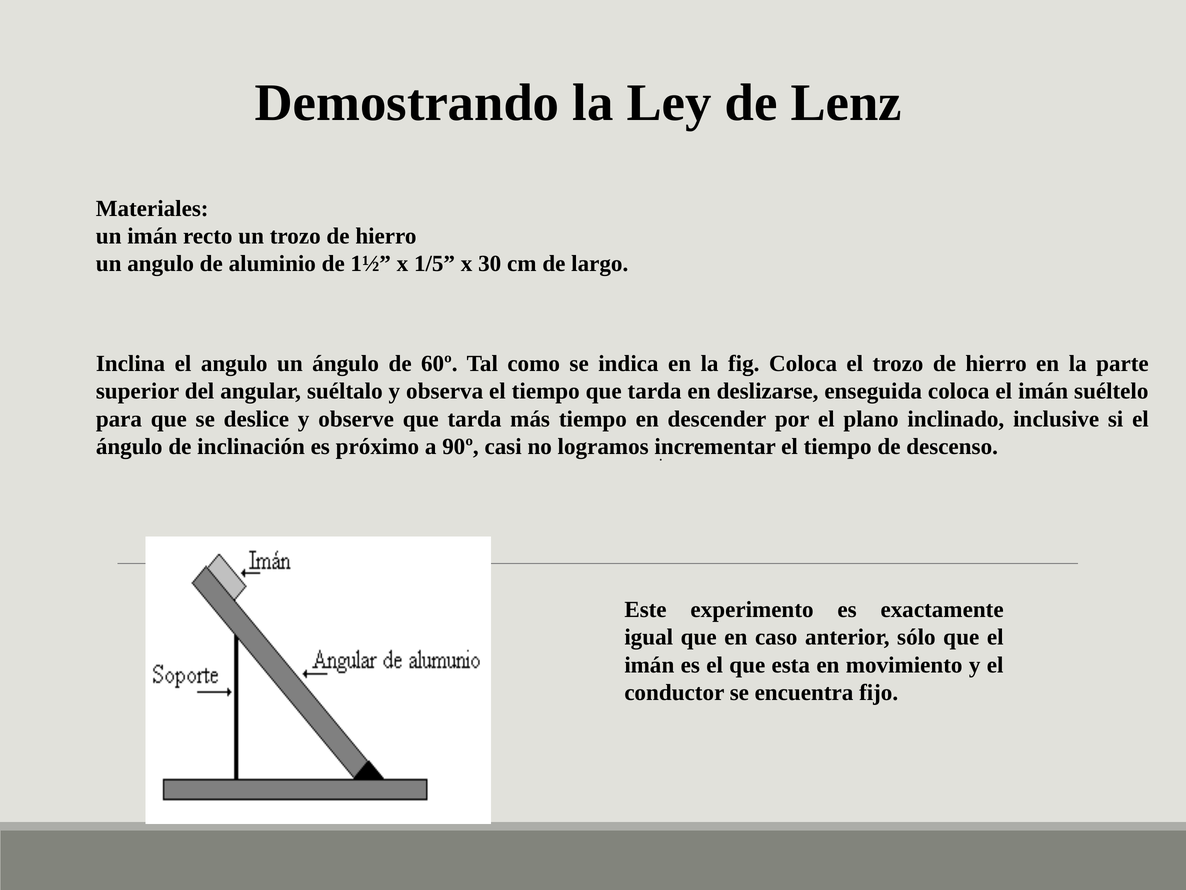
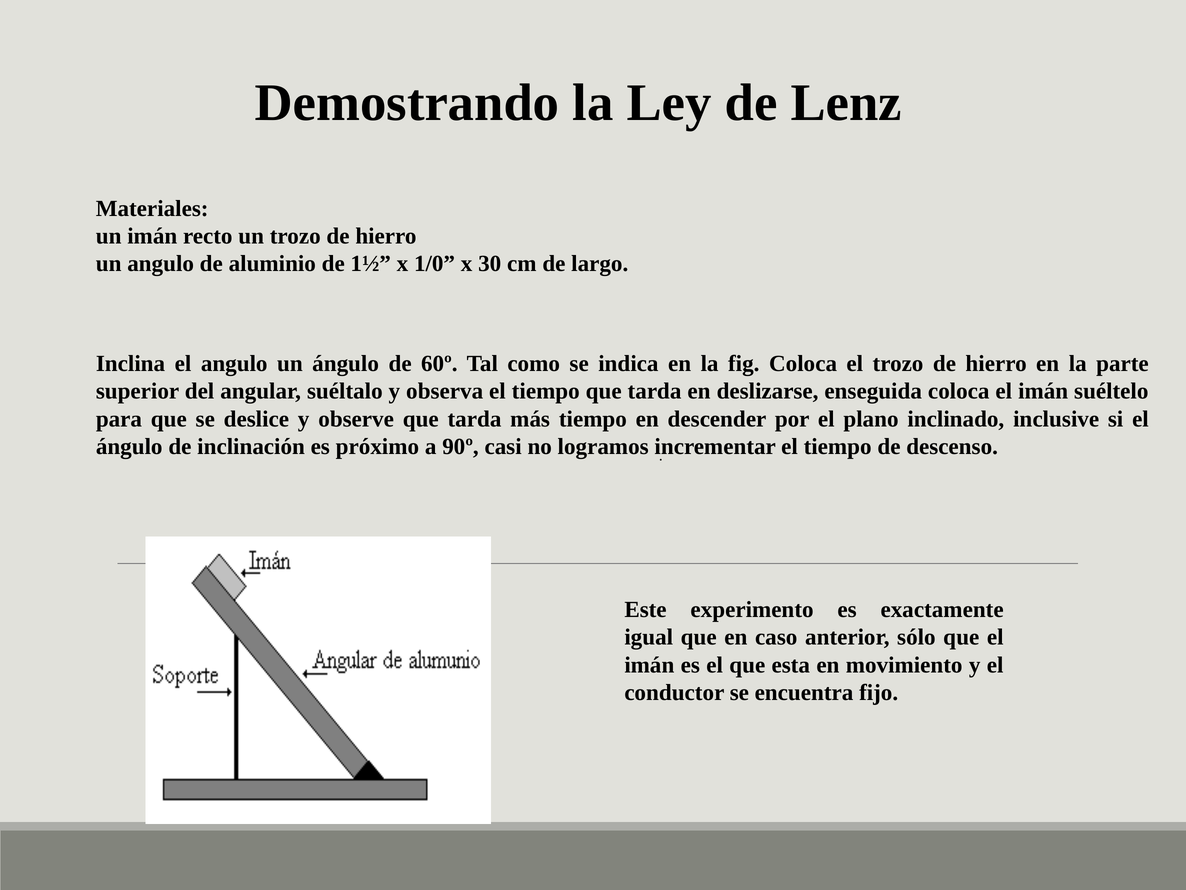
1/5: 1/5 -> 1/0 (435, 264)
